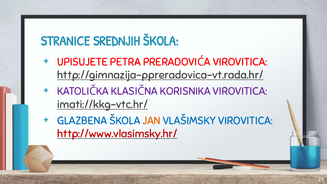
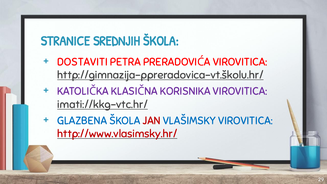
UPISUJETE: UPISUJETE -> DOSTAVITI (82, 62)
http://gimnazija-ppreradovica-vt.rada.hr/: http://gimnazija-ppreradovica-vt.rada.hr/ -> http://gimnazija-ppreradovica-vt.školu.hr/ (160, 75)
JAN colour: orange -> red (152, 121)
